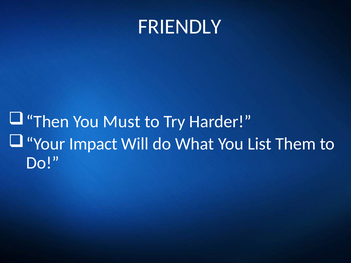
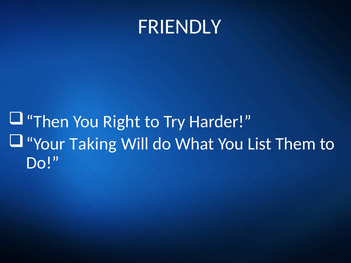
Must: Must -> Right (122, 122)
Impact: Impact -> Taking (93, 144)
